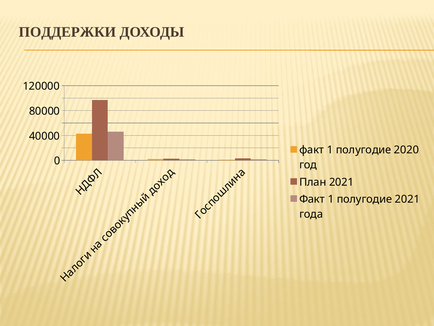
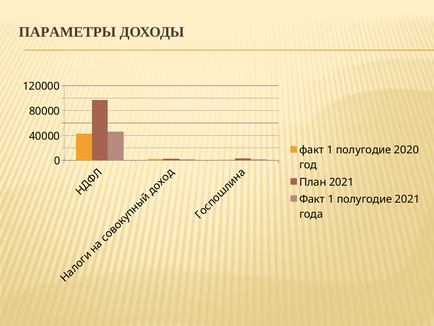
ПОДДЕРЖКИ: ПОДДЕРЖКИ -> ПАРАМЕТРЫ (67, 32)
